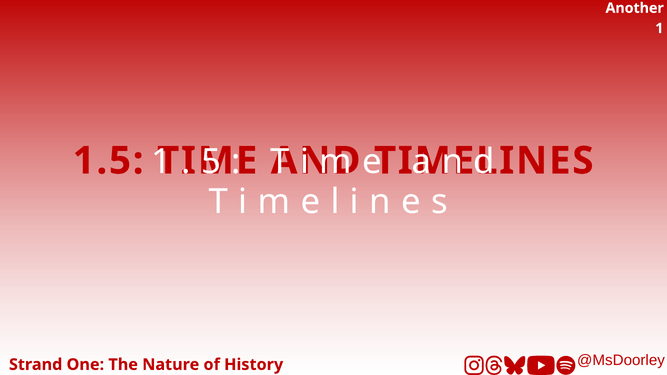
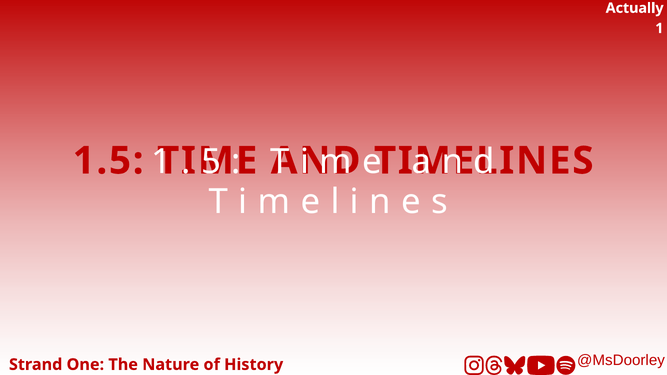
Another: Another -> Actually (635, 8)
